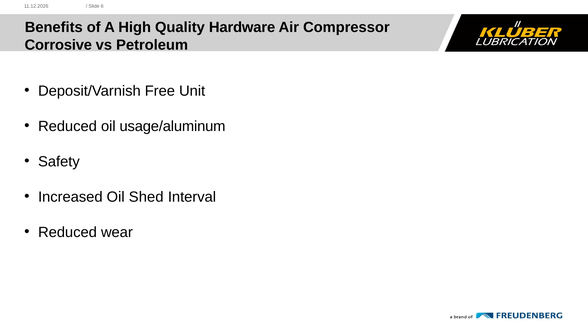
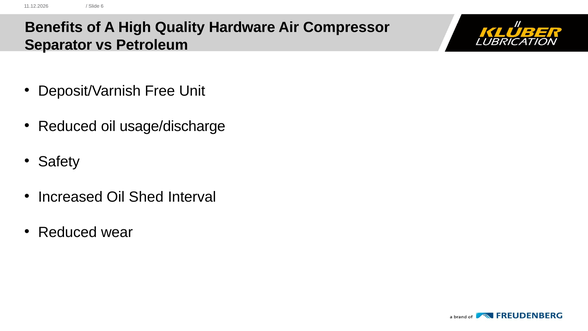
Corrosive: Corrosive -> Separator (58, 45)
usage/aluminum: usage/aluminum -> usage/discharge (172, 126)
